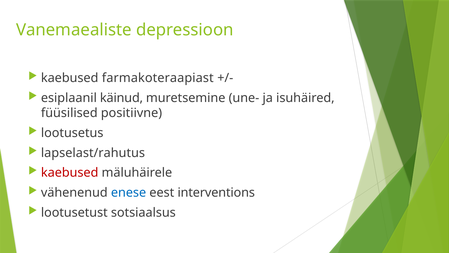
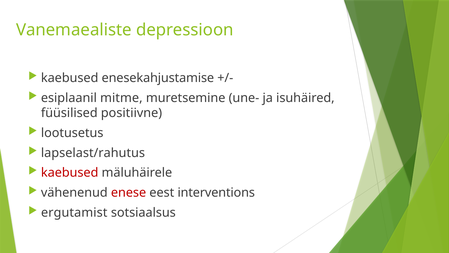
farmakoteraapiast: farmakoteraapiast -> enesekahjustamise (158, 78)
käinud: käinud -> mitme (121, 98)
enese colour: blue -> red (129, 192)
lootusetust: lootusetust -> ergutamist (74, 212)
